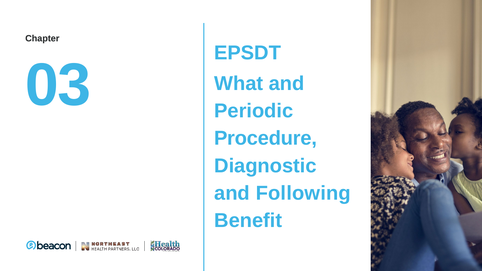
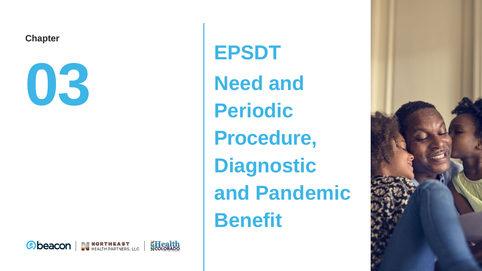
What: What -> Need (239, 83)
Following: Following -> Pandemic (303, 193)
